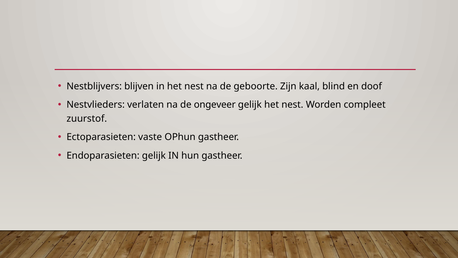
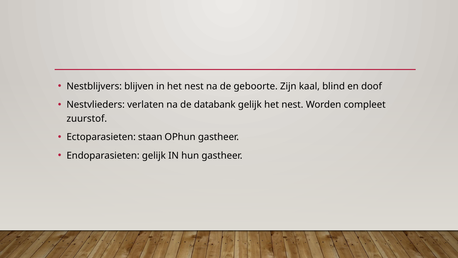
ongeveer: ongeveer -> databank (215, 105)
vaste: vaste -> staan (150, 137)
